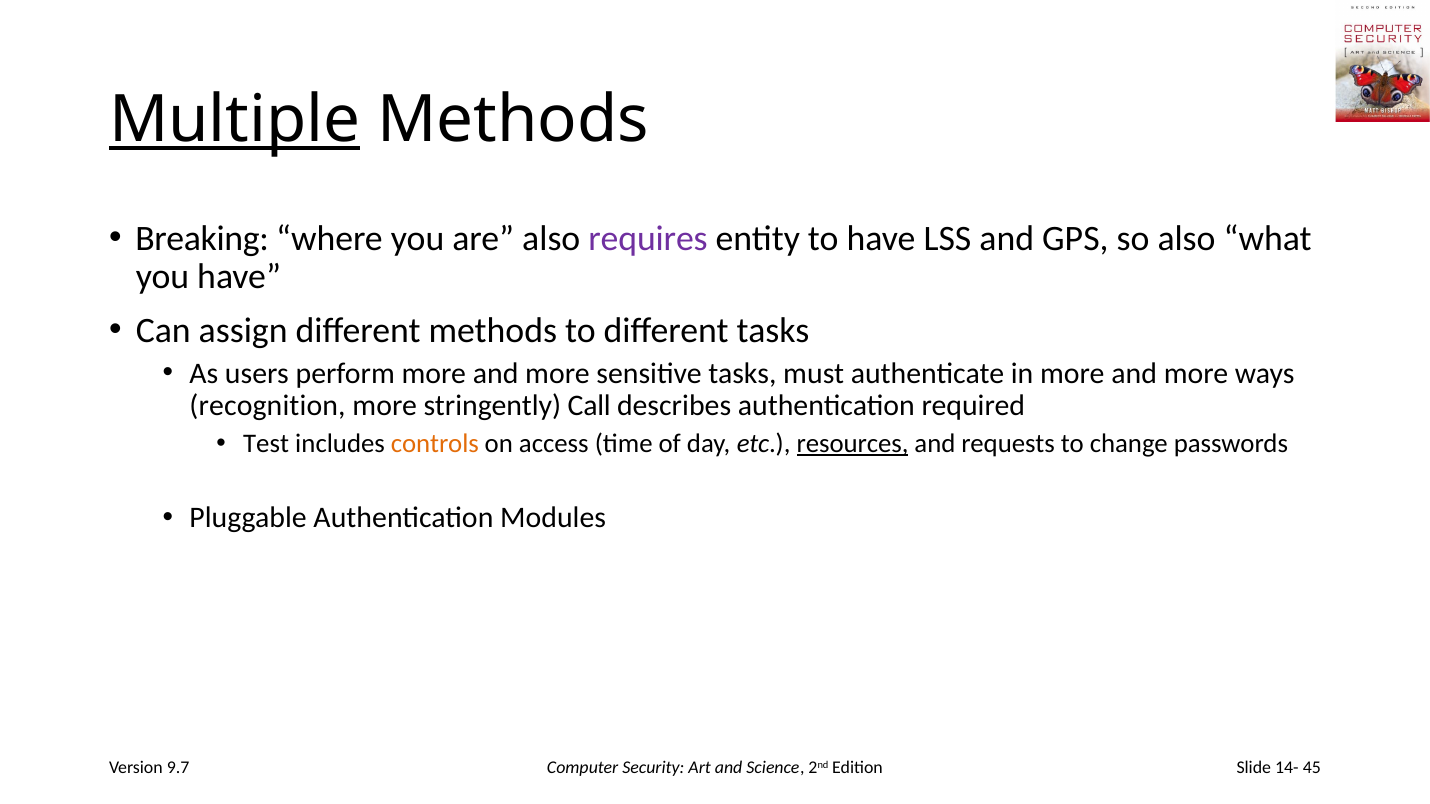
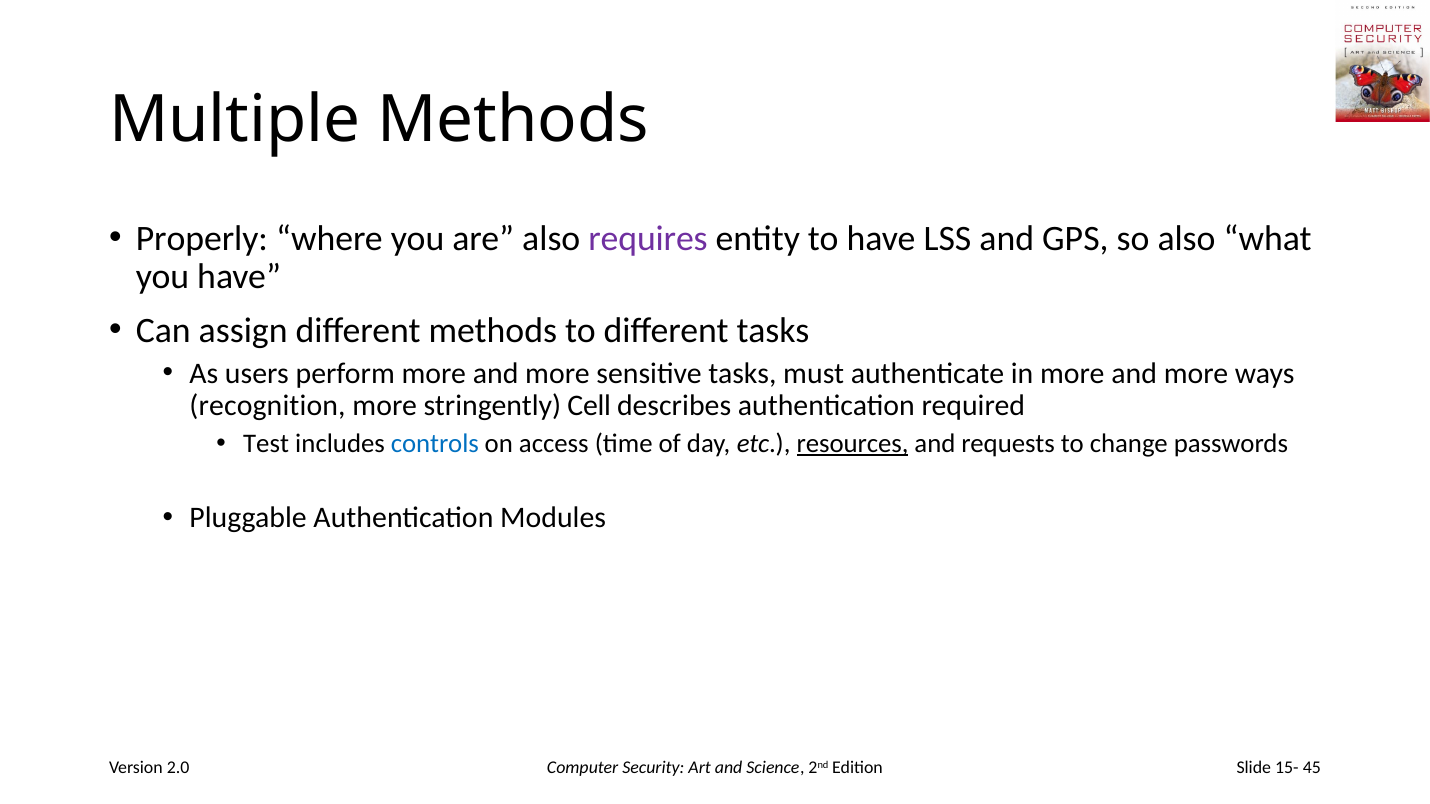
Multiple underline: present -> none (235, 120)
Breaking: Breaking -> Properly (202, 239)
Call: Call -> Cell (589, 406)
controls colour: orange -> blue (435, 444)
9.7: 9.7 -> 2.0 (178, 768)
14-: 14- -> 15- (1287, 768)
